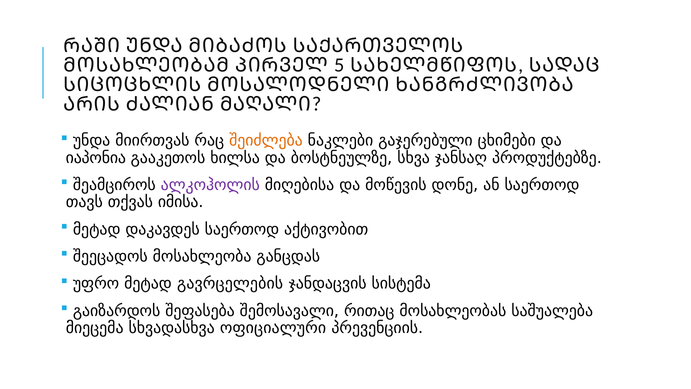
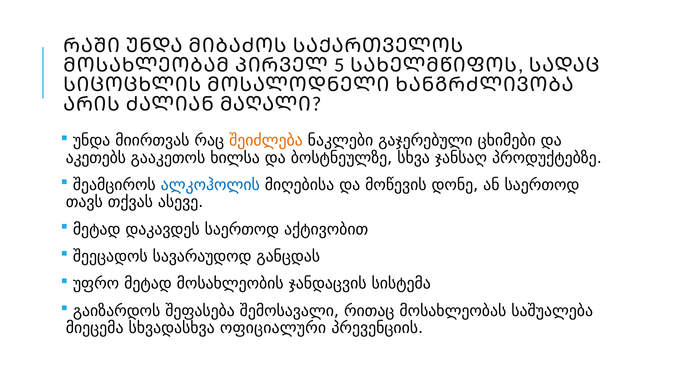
იაპონია: იაპონია -> აკეთებს (96, 158)
ალკოჰოლის colour: purple -> blue (210, 185)
იმისა: იმისა -> ასევე (181, 202)
მოსახლეობა: მოსახლეობა -> სავარაუდოდ (202, 256)
გავრცელების: გავრცელების -> მოსახლეობის (230, 284)
